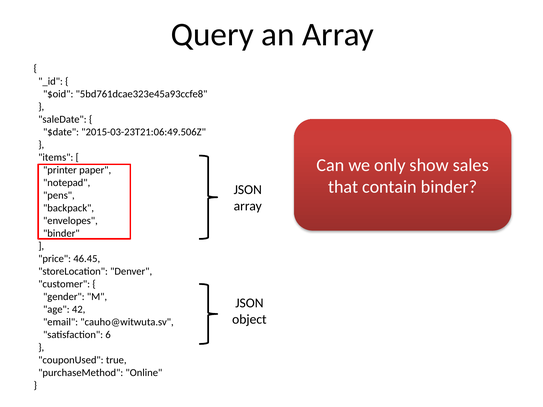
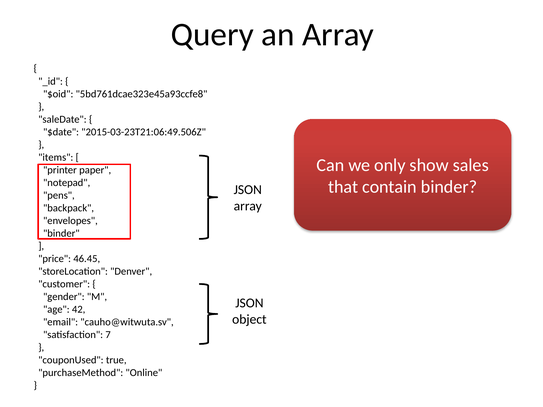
6: 6 -> 7 (108, 335)
